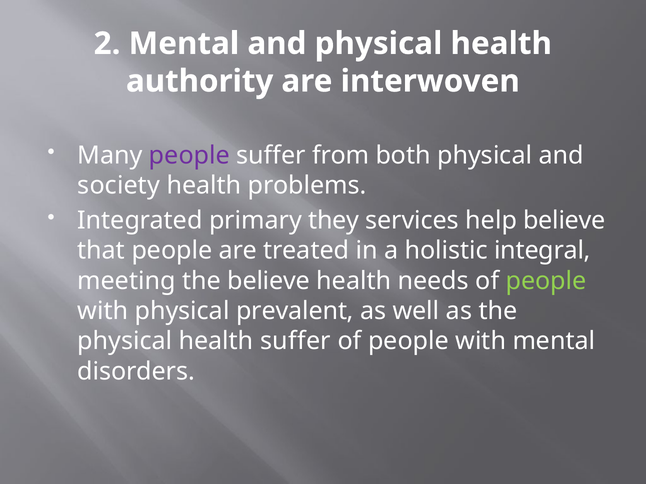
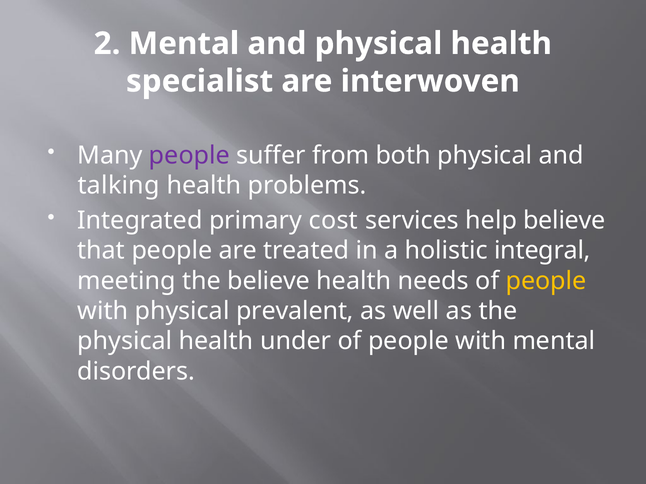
authority: authority -> specialist (200, 81)
society: society -> talking (119, 186)
they: they -> cost (333, 221)
people colour: light green -> yellow (546, 281)
health suffer: suffer -> under (296, 341)
